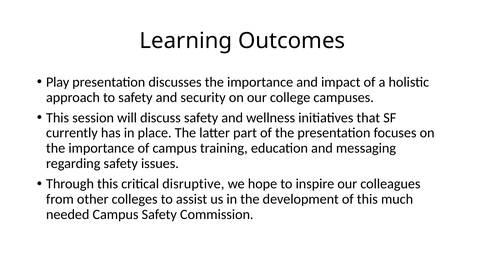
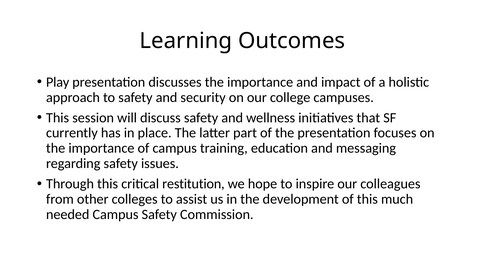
disruptive: disruptive -> restitution (193, 184)
